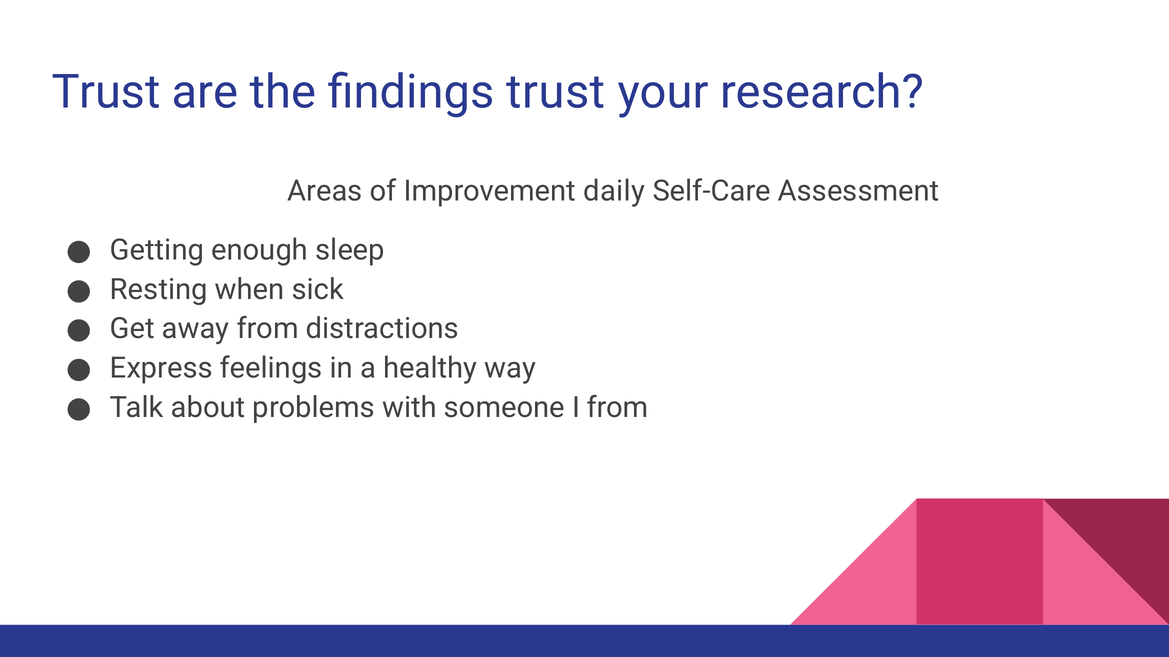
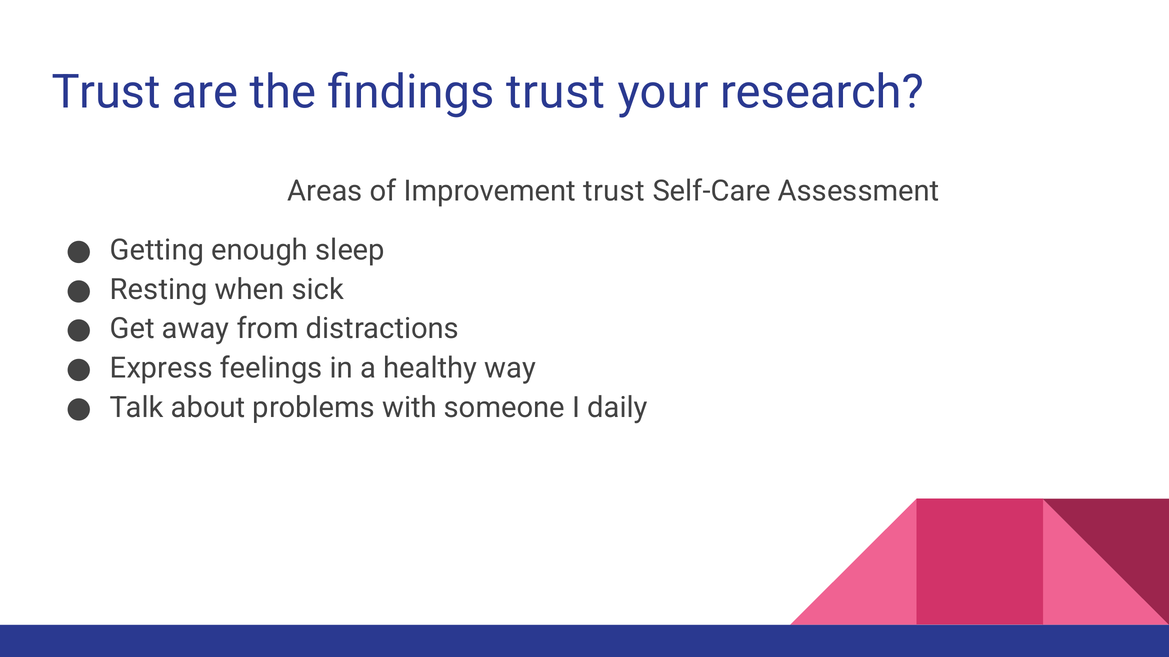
Improvement daily: daily -> trust (614, 191)
I from: from -> daily (617, 408)
